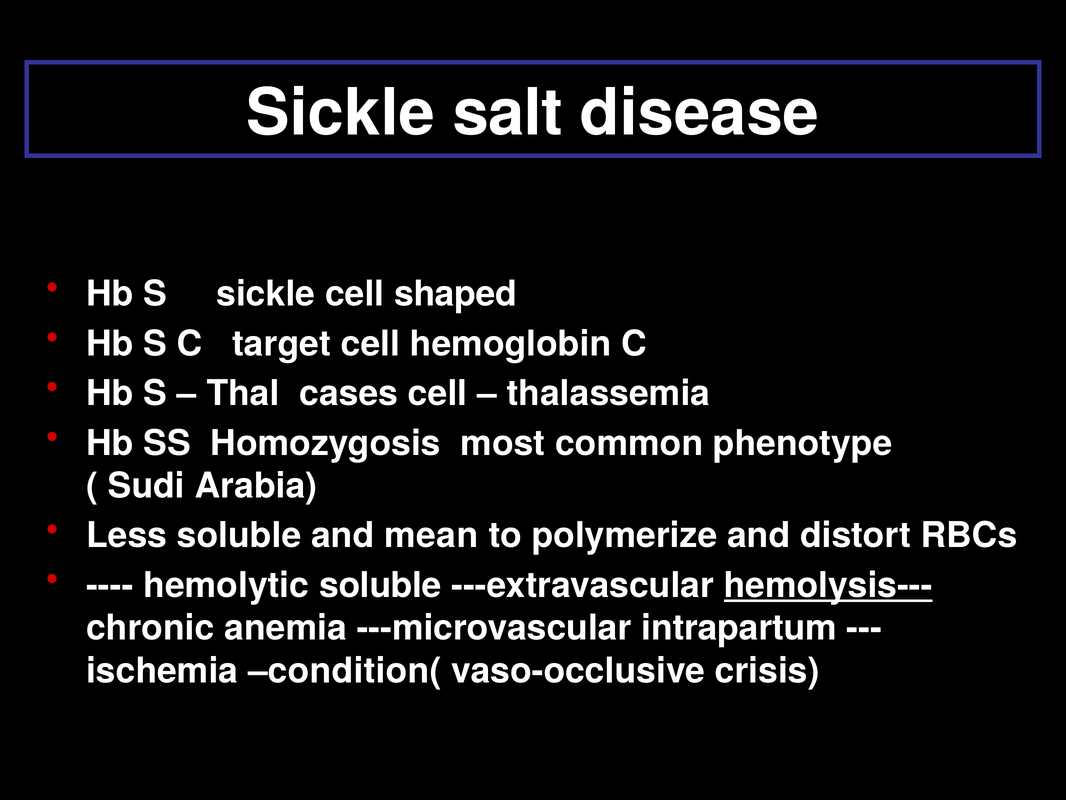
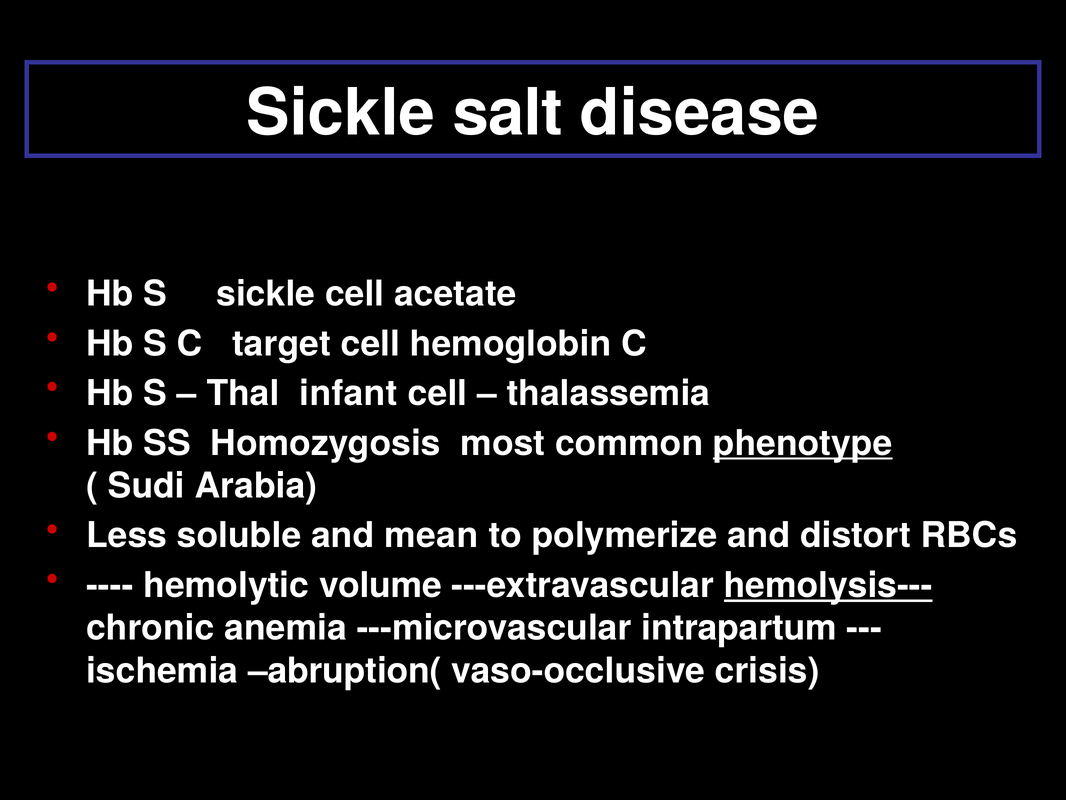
shaped: shaped -> acetate (455, 294)
cases: cases -> infant (349, 393)
phenotype underline: none -> present (803, 443)
hemolytic soluble: soluble -> volume (380, 585)
condition(: condition( -> abruption( (345, 670)
